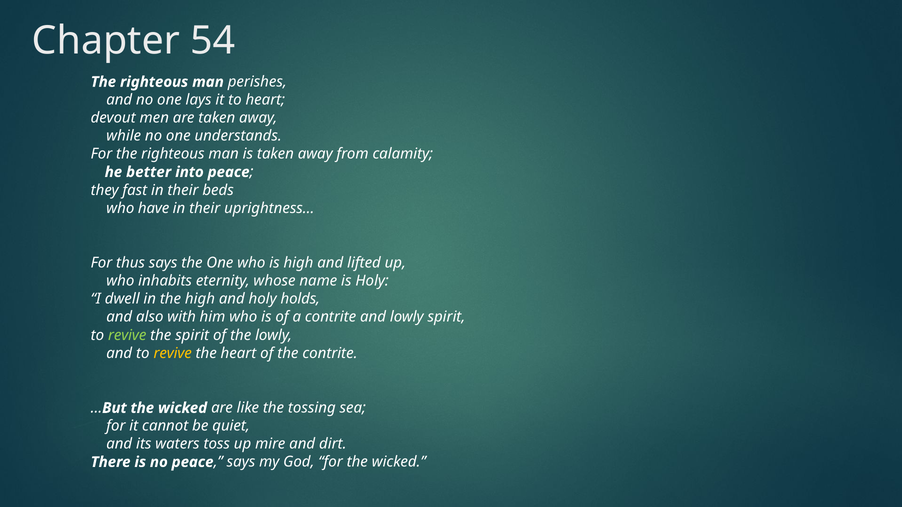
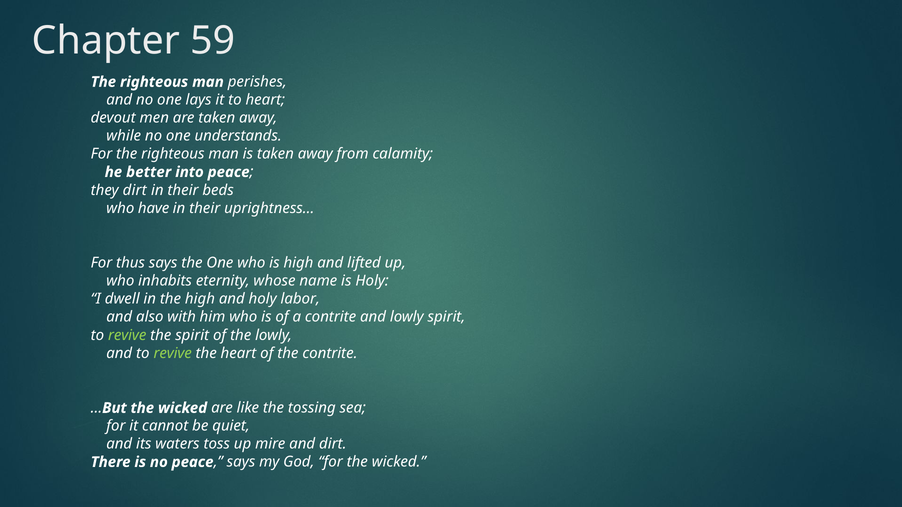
54: 54 -> 59 (213, 41)
they fast: fast -> dirt (135, 190)
holds: holds -> labor (300, 299)
revive colour: yellow -> light green (173, 353)
